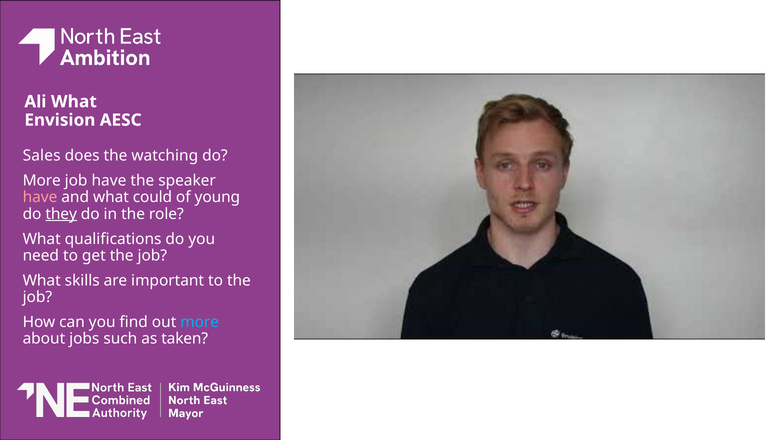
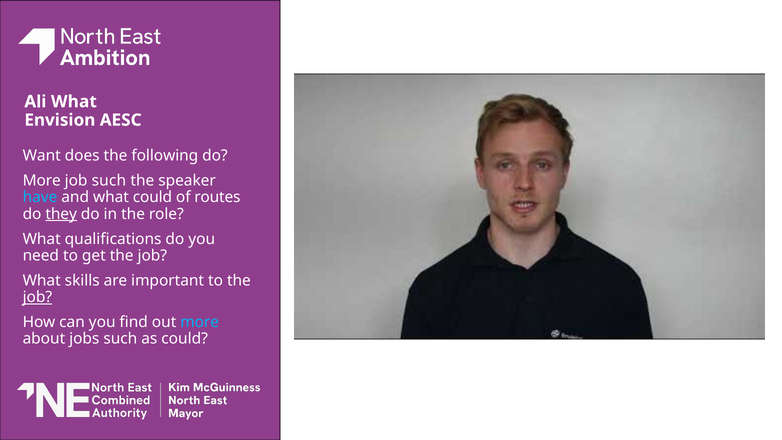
Sales: Sales -> Want (42, 156)
watching: watching -> following (165, 156)
job have: have -> such (109, 181)
have colour: pink -> light blue (40, 197)
young: young -> routes (217, 197)
job underline: none -> present (37, 297)
as taken: taken -> could (185, 339)
